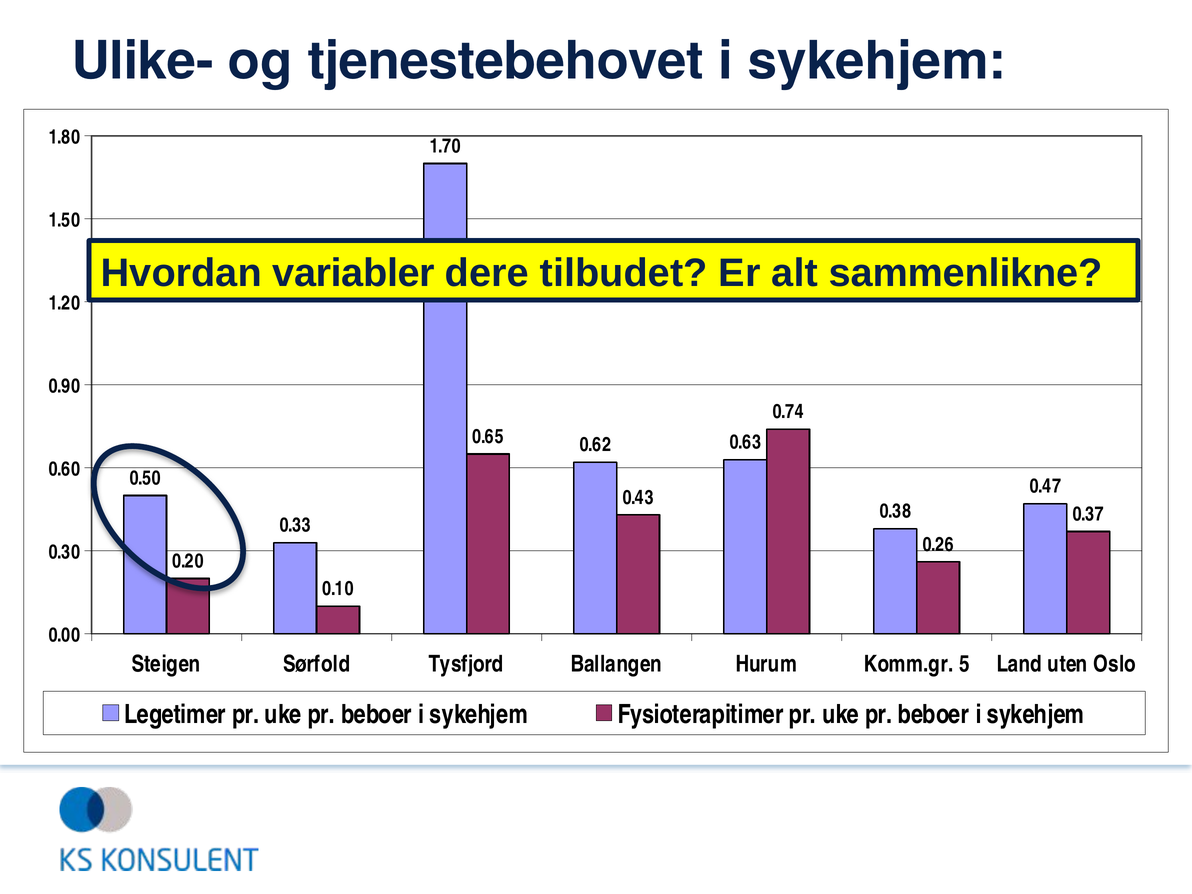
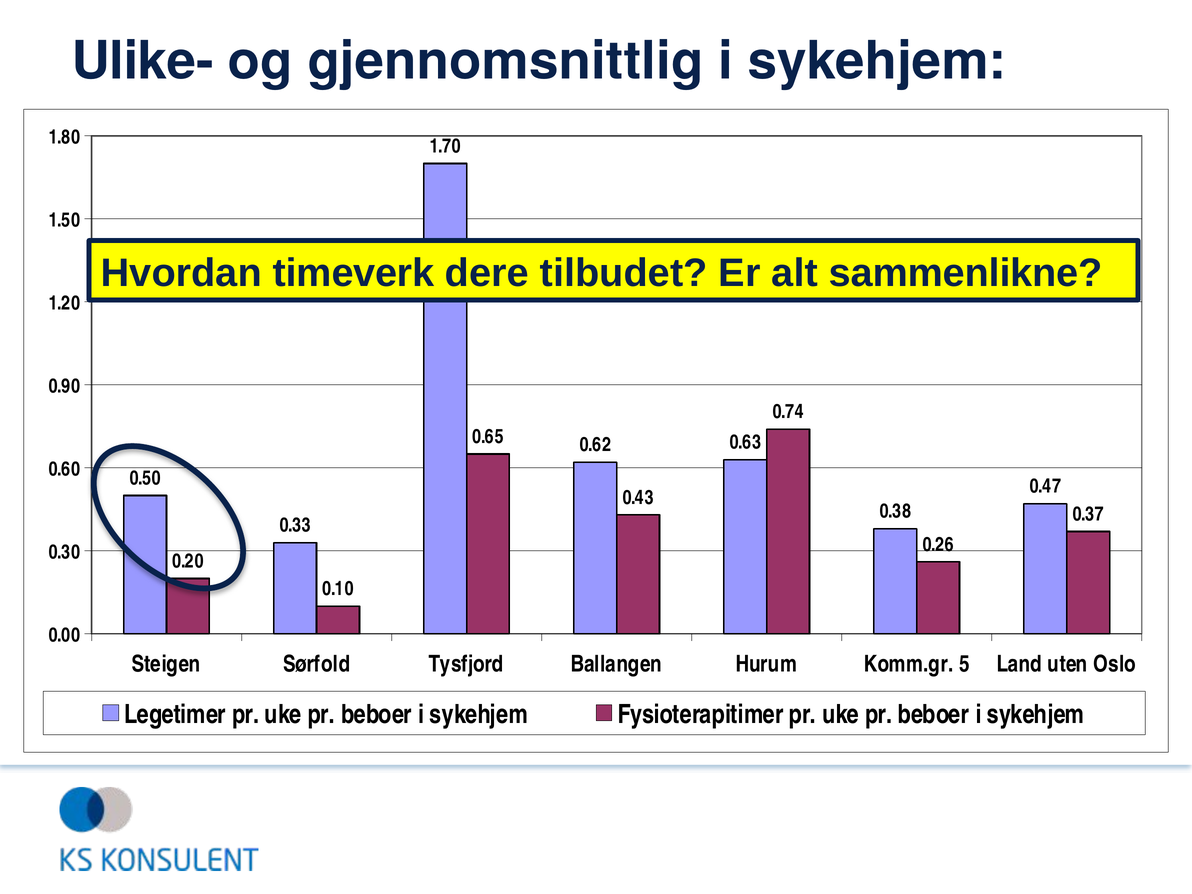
tjenestebehovet: tjenestebehovet -> gjennomsnittlig (505, 61)
variabler: variabler -> timeverk (354, 273)
